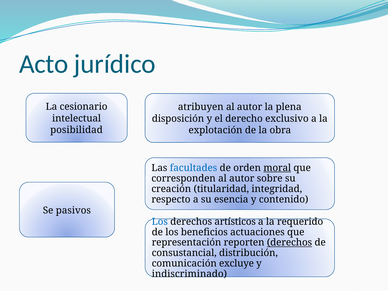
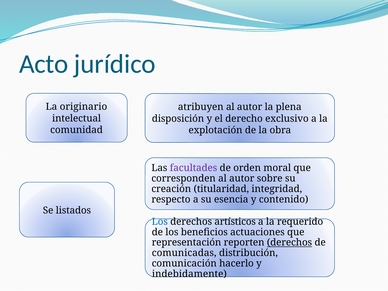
cesionario: cesionario -> originario (83, 107)
posibilidad: posibilidad -> comunidad (77, 130)
facultades colour: blue -> purple (193, 168)
moral underline: present -> none (277, 168)
pasivos: pasivos -> listados (73, 210)
consustancial: consustancial -> comunicadas (184, 253)
excluye: excluye -> hacerlo (236, 263)
indiscriminado: indiscriminado -> indebidamente (189, 274)
